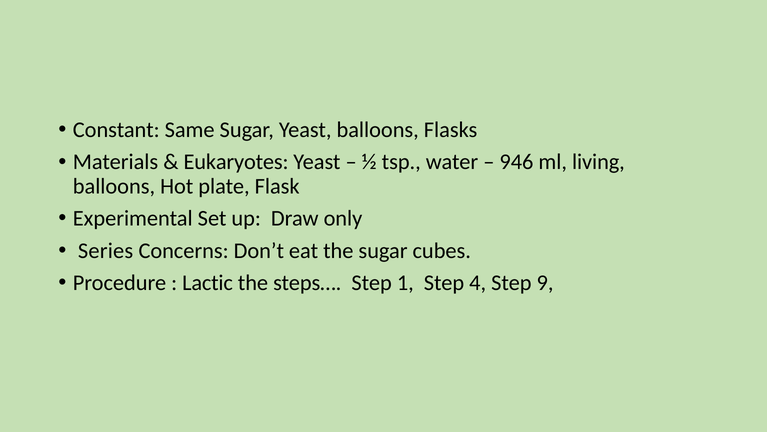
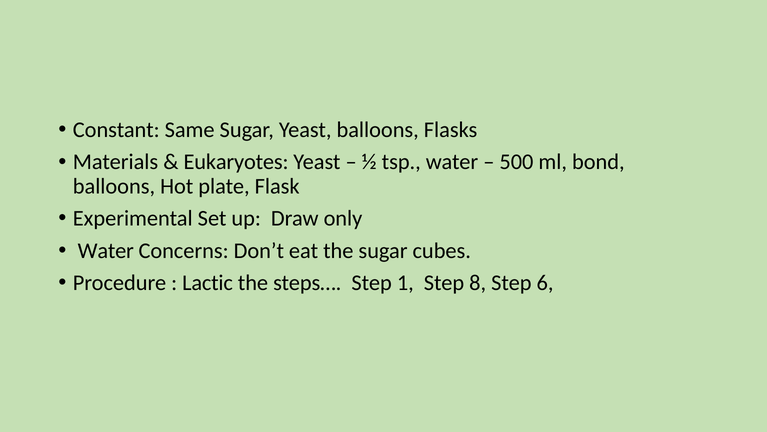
946: 946 -> 500 (516, 162)
living: living -> bond (598, 162)
Series: Series -> Water (106, 250)
4: 4 -> 8 (478, 282)
9: 9 -> 6 (545, 282)
